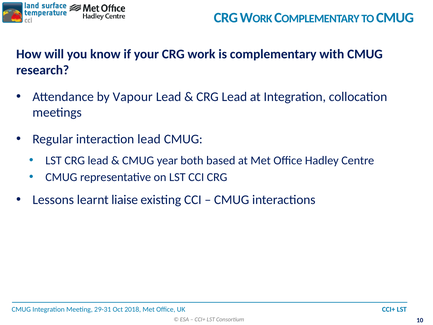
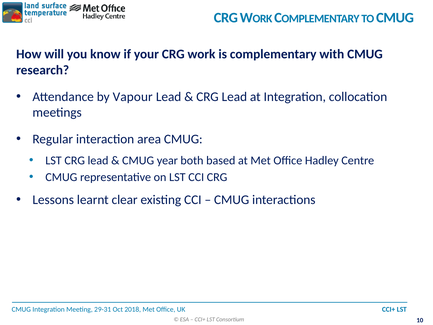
interaction lead: lead -> area (149, 139)
liaise: liaise -> clear (125, 200)
